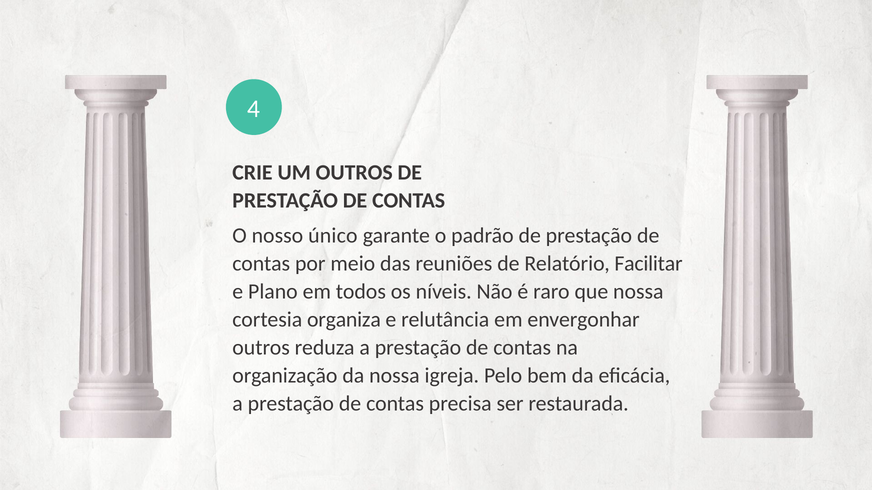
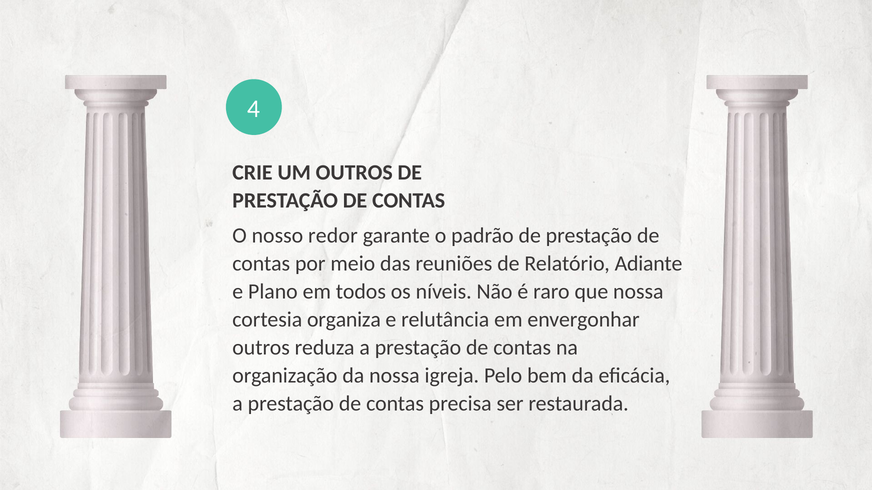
único: único -> redor (333, 236)
Facilitar: Facilitar -> Adiante (649, 264)
